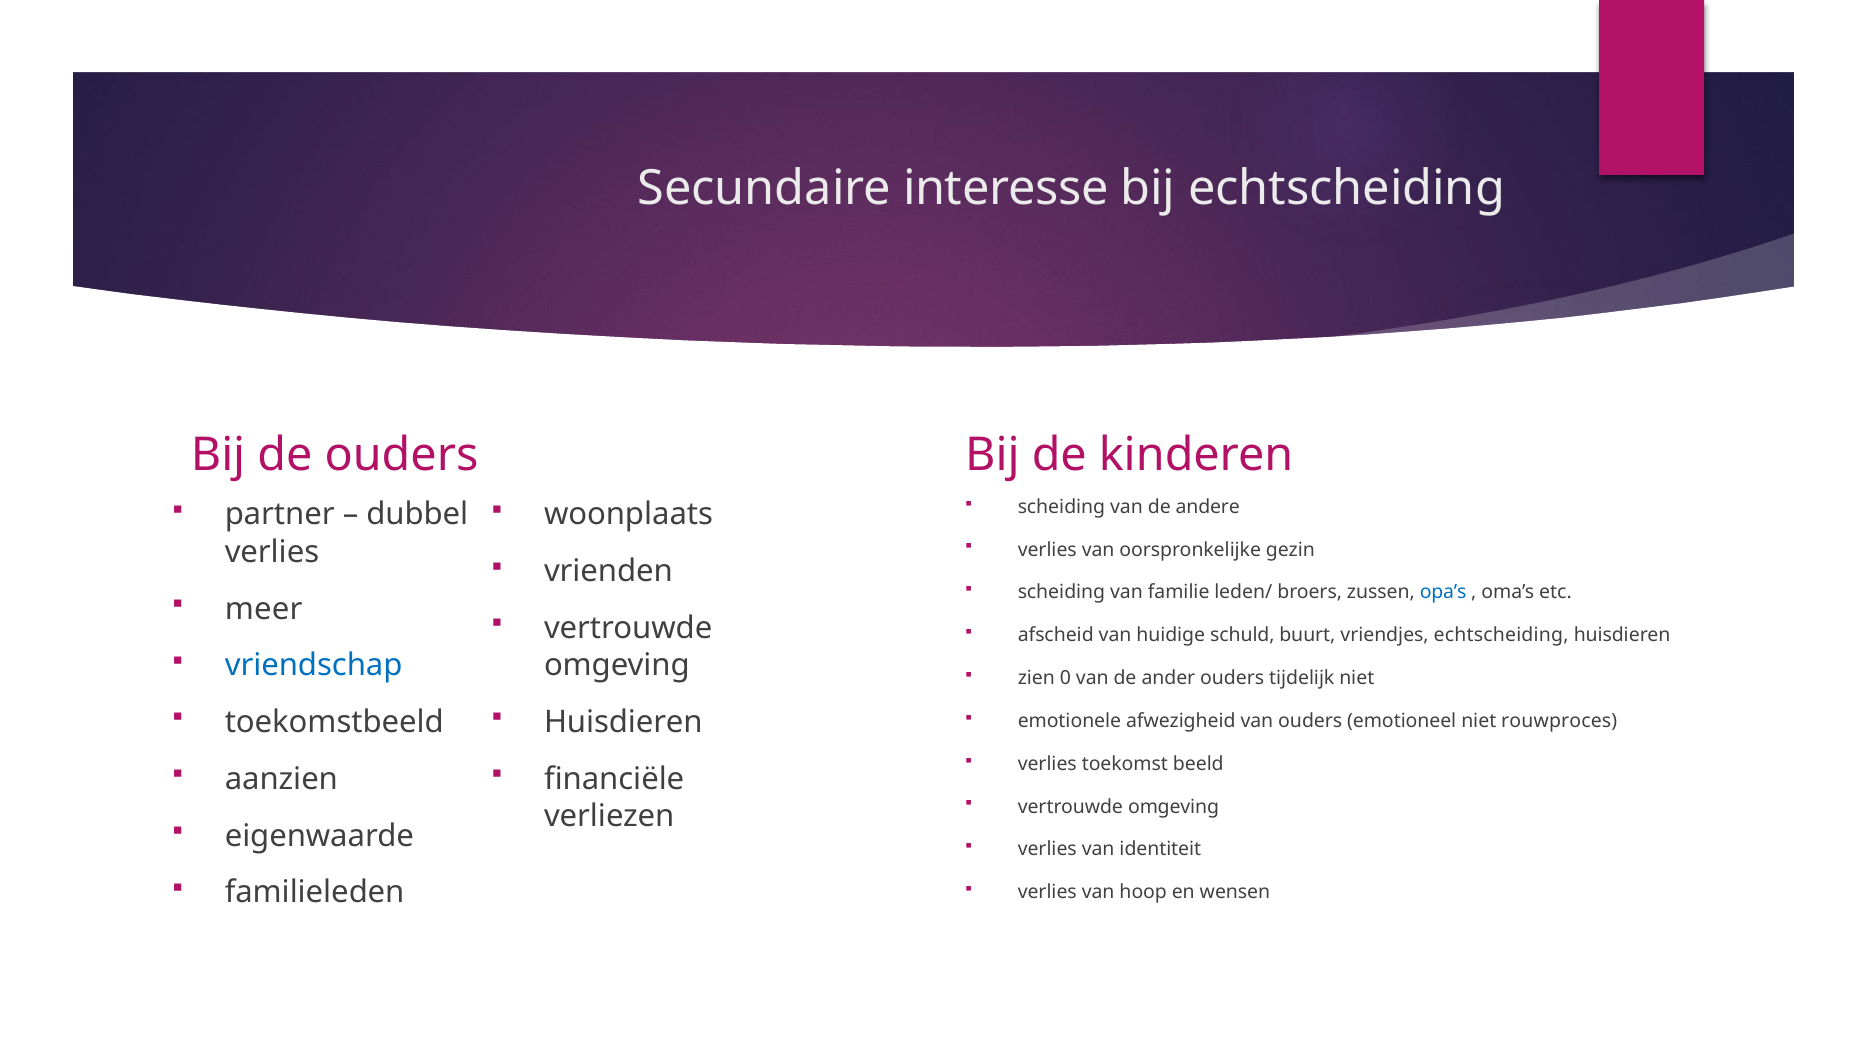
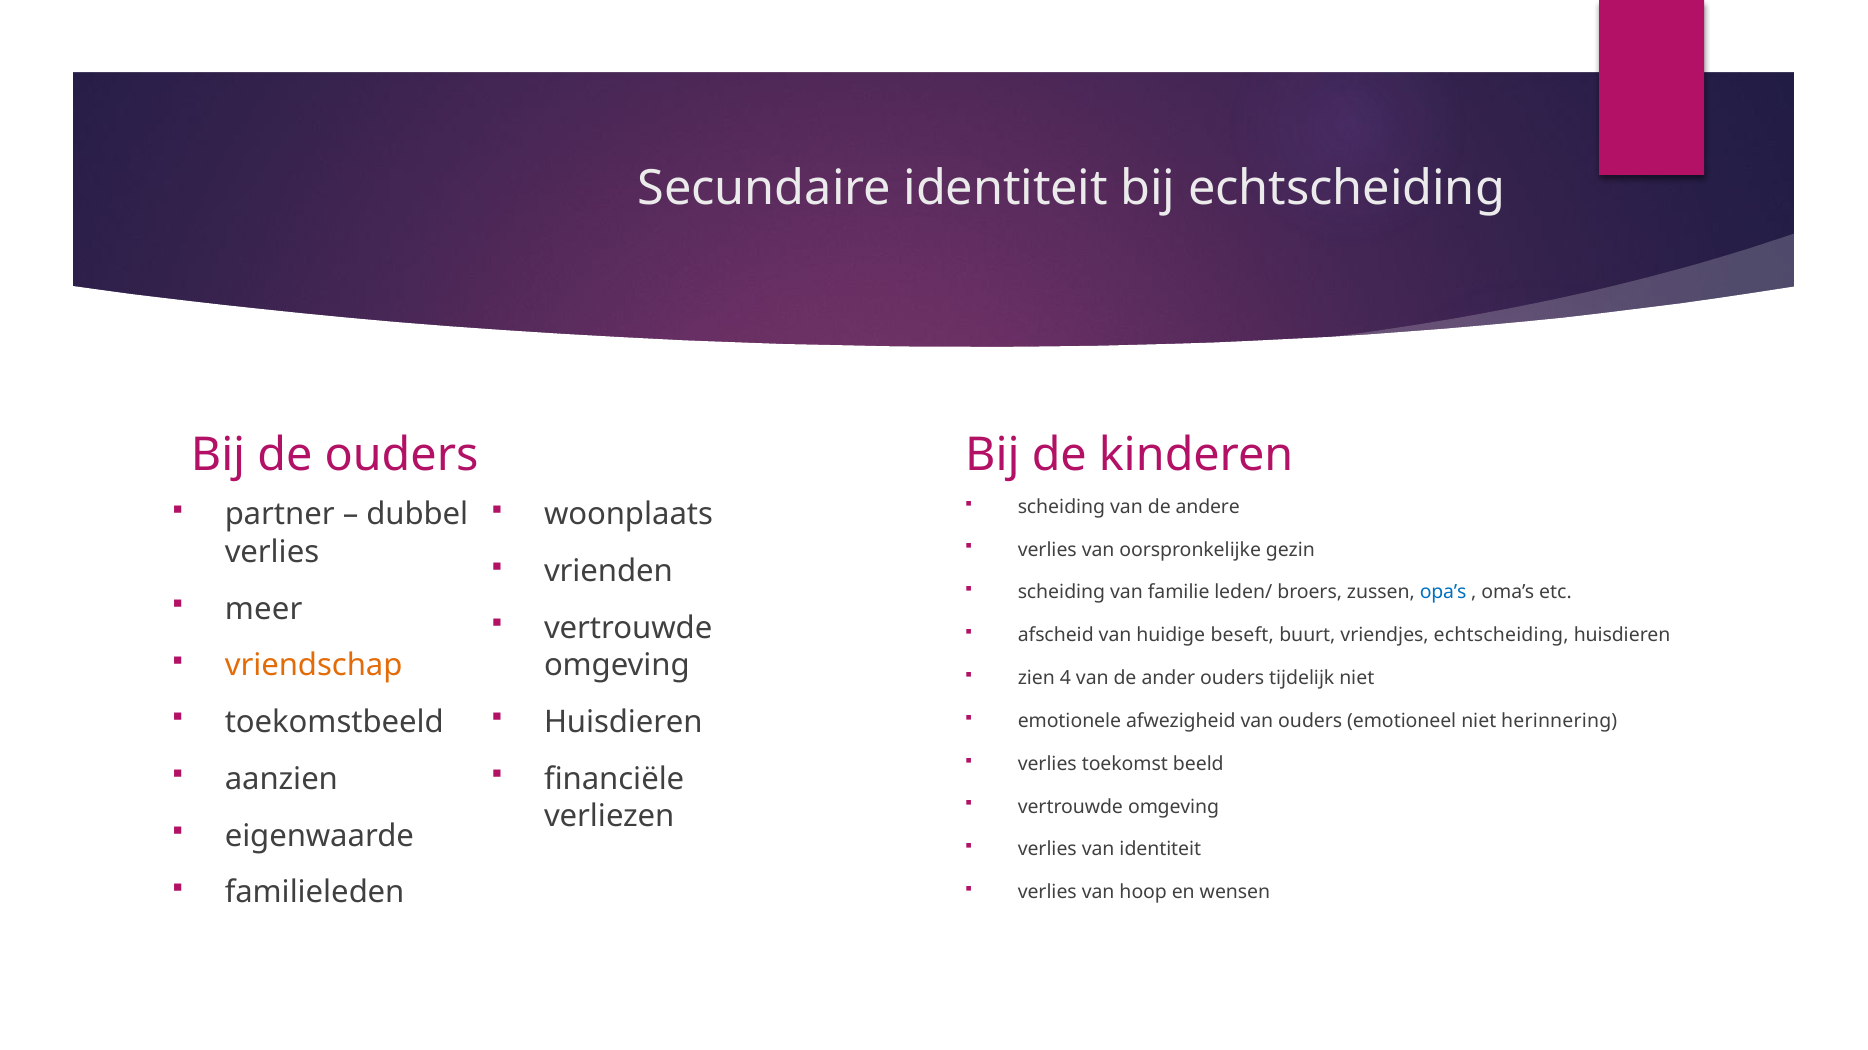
Secundaire interesse: interesse -> identiteit (1006, 189)
schuld: schuld -> beseft (1242, 636)
vriendschap colour: blue -> orange (314, 666)
0: 0 -> 4 (1065, 679)
rouwproces: rouwproces -> herinnering (1559, 722)
